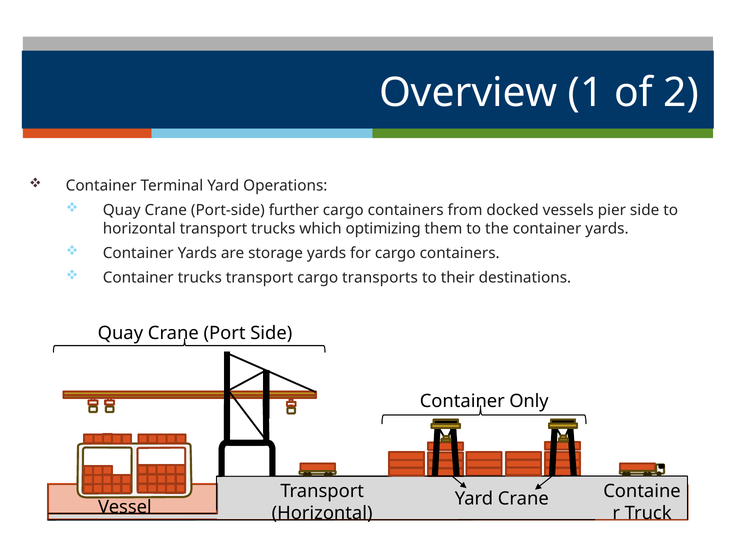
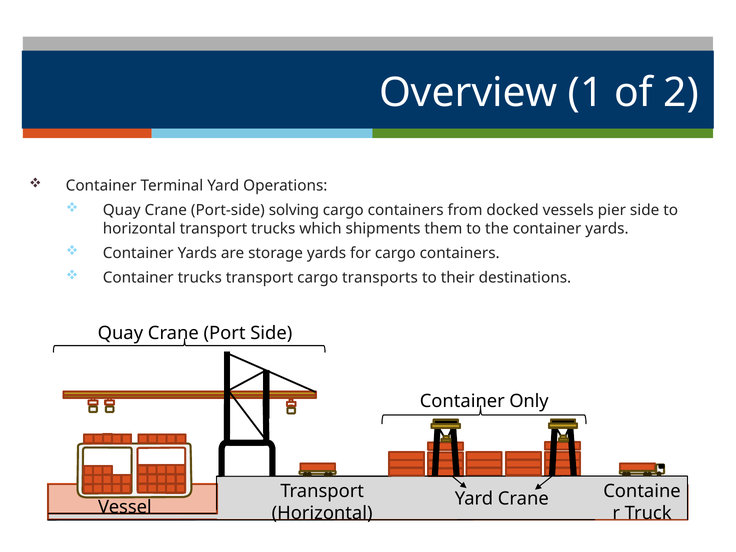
further: further -> solving (294, 210)
optimizing: optimizing -> shipments (383, 229)
